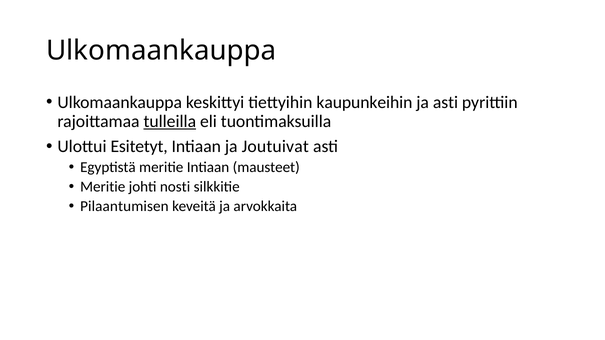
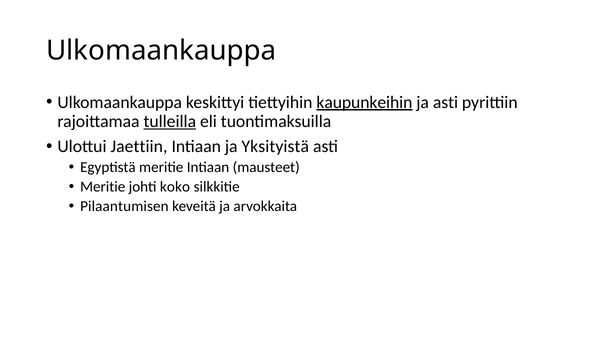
kaupunkeihin underline: none -> present (364, 102)
Esitetyt: Esitetyt -> Jaettiin (139, 147)
Joutuivat: Joutuivat -> Yksityistä (275, 147)
nosti: nosti -> koko (175, 187)
